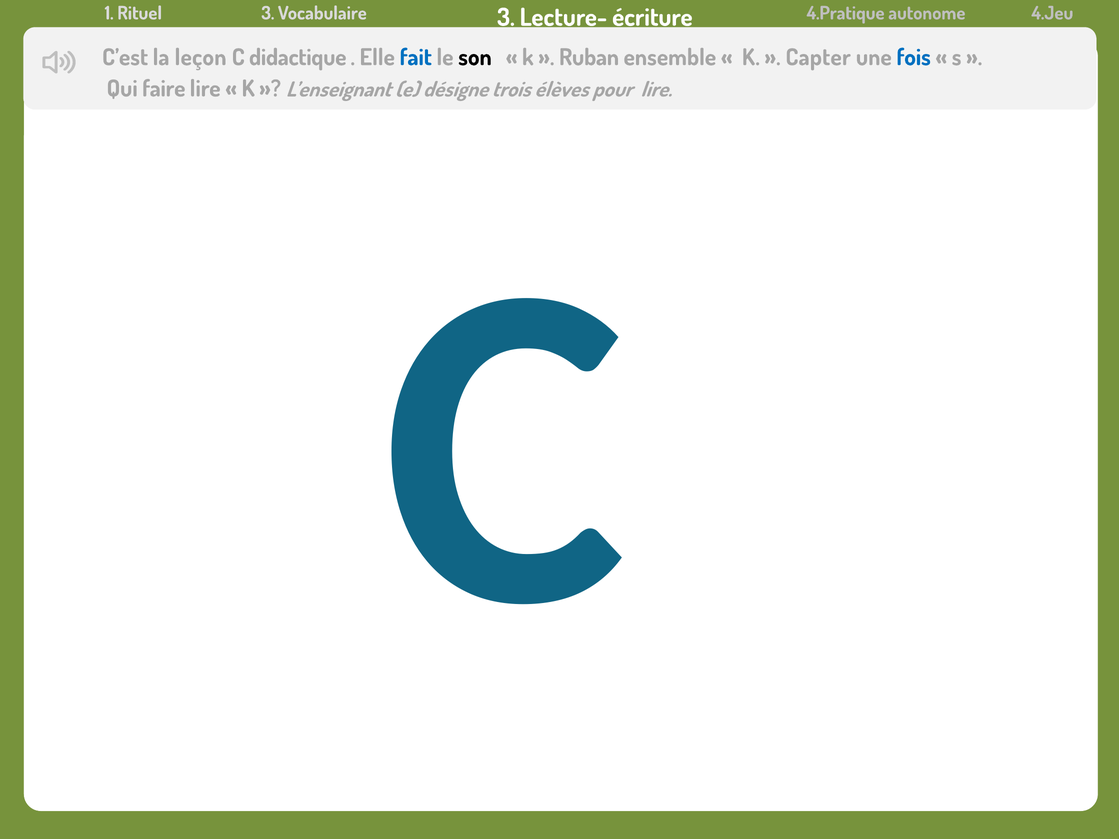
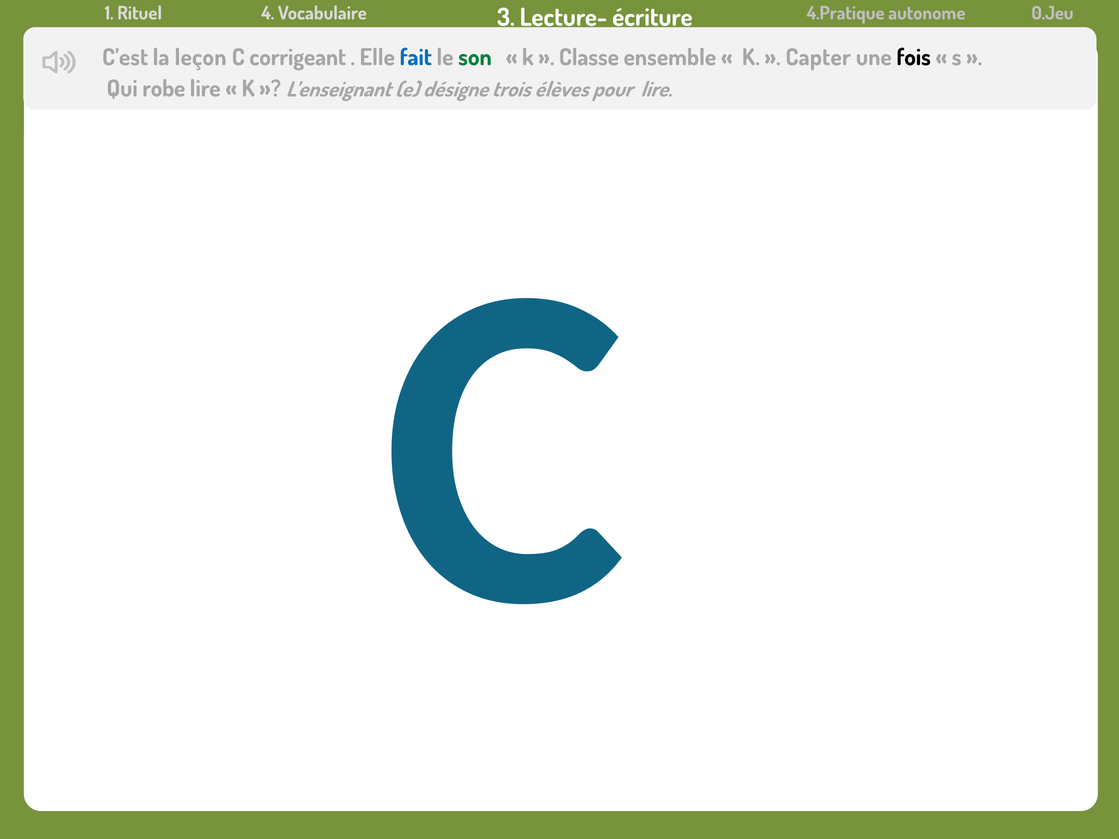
Rituel 3: 3 -> 4 (268, 13)
4.Jeu: 4.Jeu -> 0.Jeu (1052, 13)
didactique: didactique -> corrigeant (298, 58)
son colour: black -> green (475, 58)
Ruban: Ruban -> Classe (589, 58)
fois colour: blue -> black (914, 58)
faire: faire -> robe (164, 89)
